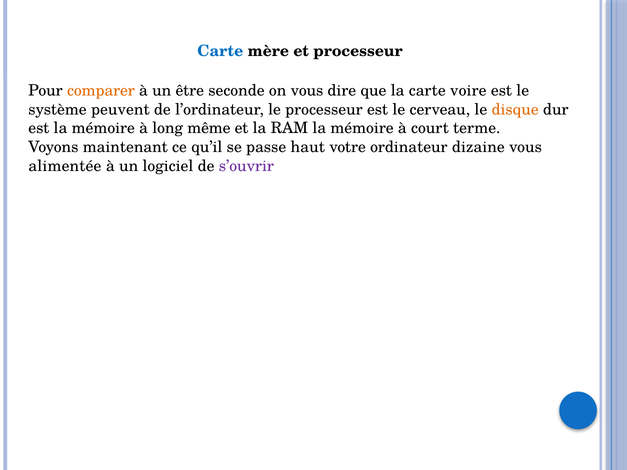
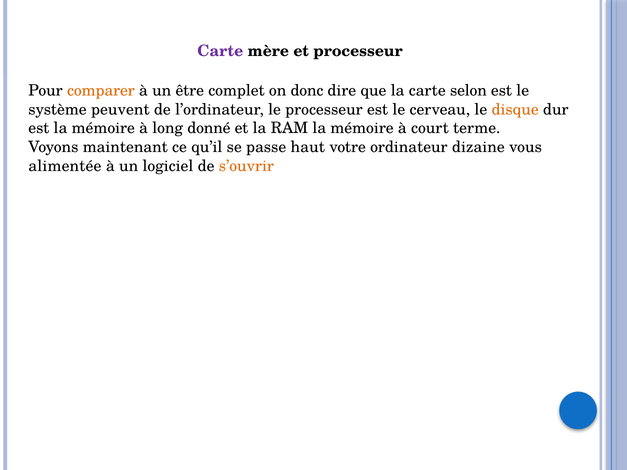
Carte colour: blue -> purple (220, 51)
seconde: seconde -> complet (236, 91)
on vous: vous -> donc (307, 91)
voire: voire -> selon (468, 91)
même: même -> donné (209, 128)
s’ouvrir colour: purple -> orange (246, 166)
